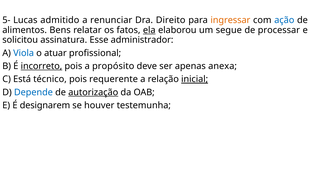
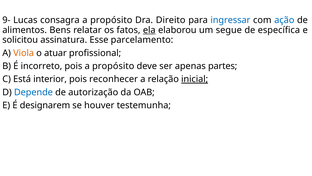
5-: 5- -> 9- (6, 20)
admitido: admitido -> consagra (60, 20)
renunciar: renunciar -> propósito (111, 20)
ingressar colour: orange -> blue (230, 20)
processar: processar -> específica (279, 30)
administrador: administrador -> parcelamento (142, 40)
Viola colour: blue -> orange (24, 53)
incorreto underline: present -> none (41, 66)
anexa: anexa -> partes (223, 66)
técnico: técnico -> interior (50, 79)
requerente: requerente -> reconhecer (114, 79)
autorização underline: present -> none (93, 92)
